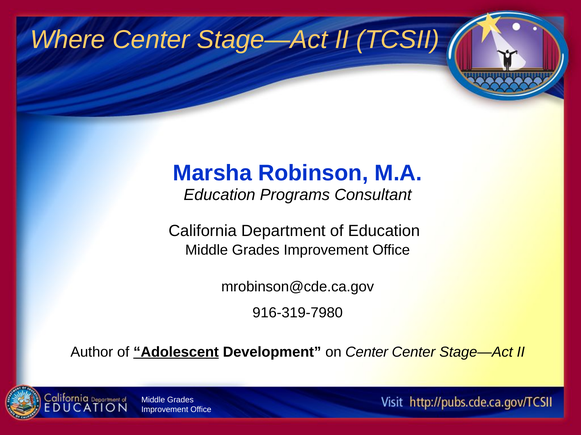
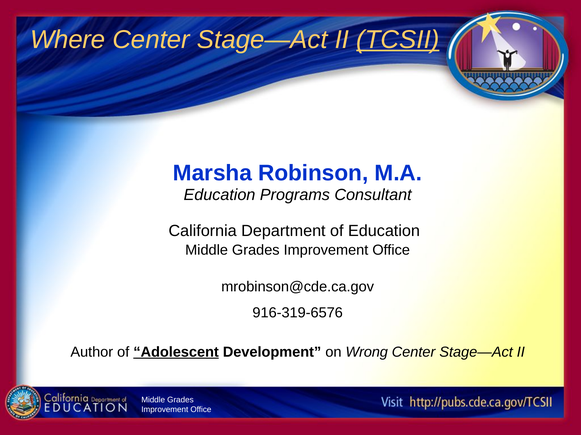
TCSII underline: none -> present (398, 40)
916-319-7980: 916-319-7980 -> 916-319-6576 (298, 313)
on Center: Center -> Wrong (367, 353)
